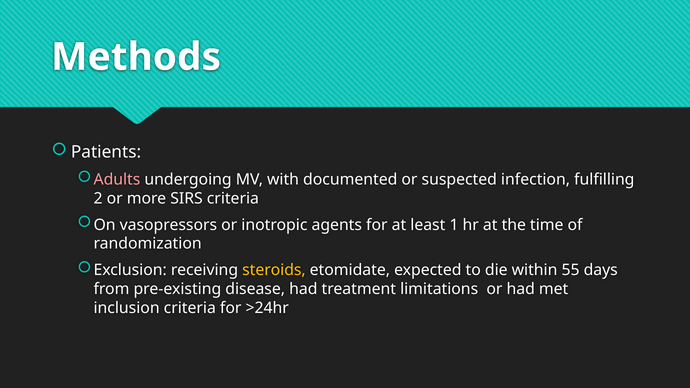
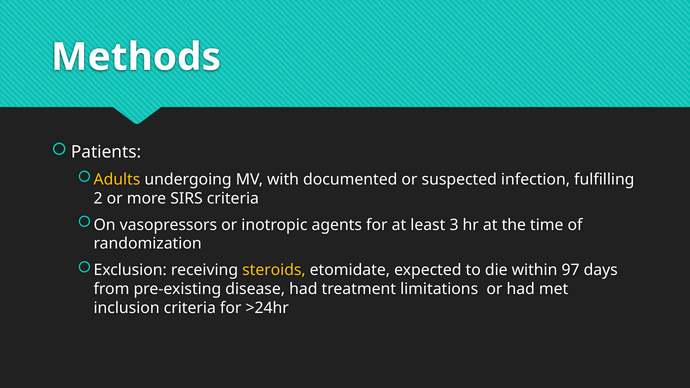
Adults colour: pink -> yellow (117, 180)
1: 1 -> 3 (454, 225)
55: 55 -> 97 (571, 270)
